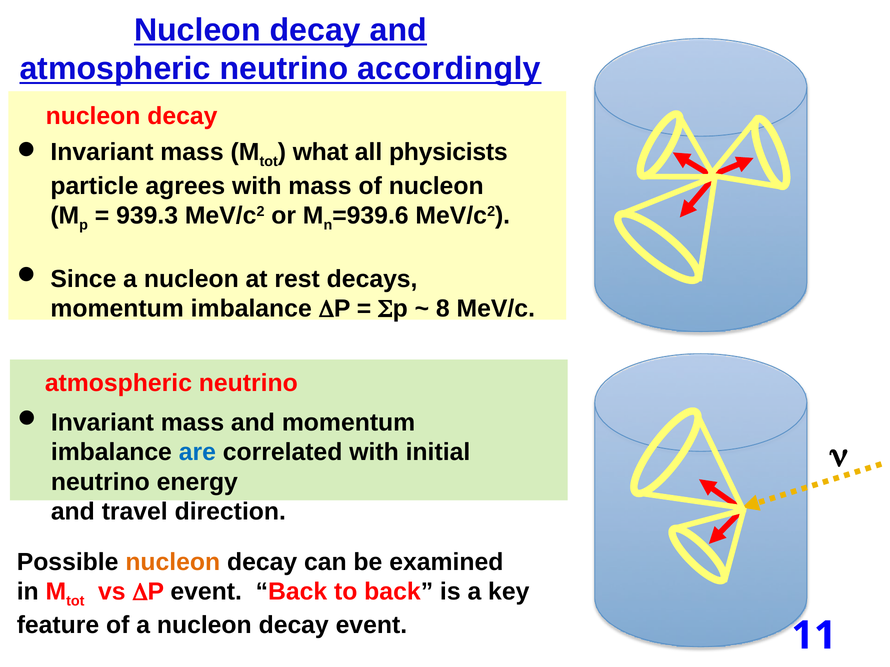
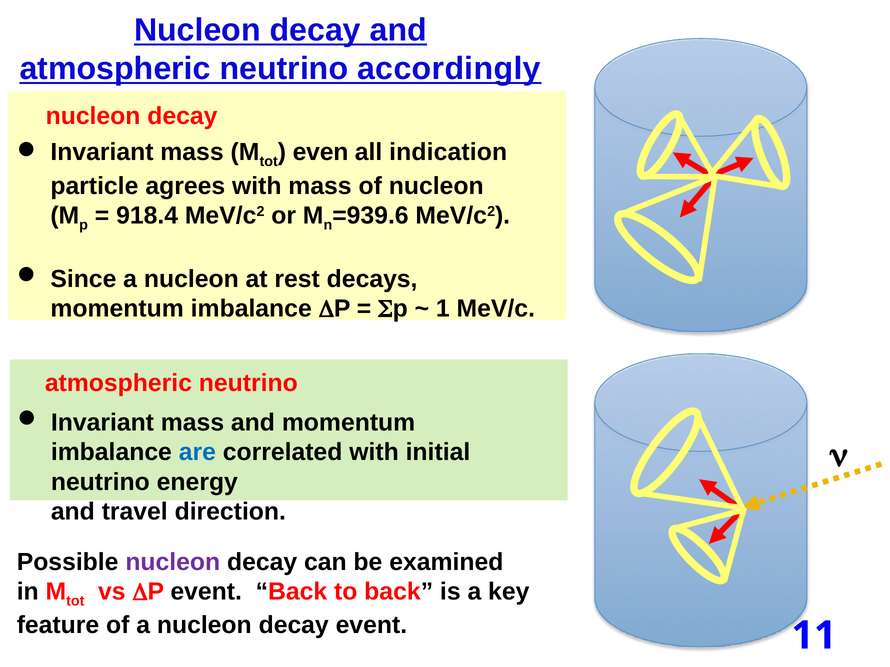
what: what -> even (321, 152)
physicists: physicists -> indication (448, 152)
939.3: 939.3 -> 918.4 (147, 216)
8: 8 -> 1 (443, 309)
nucleon colour: orange -> purple (173, 562)
